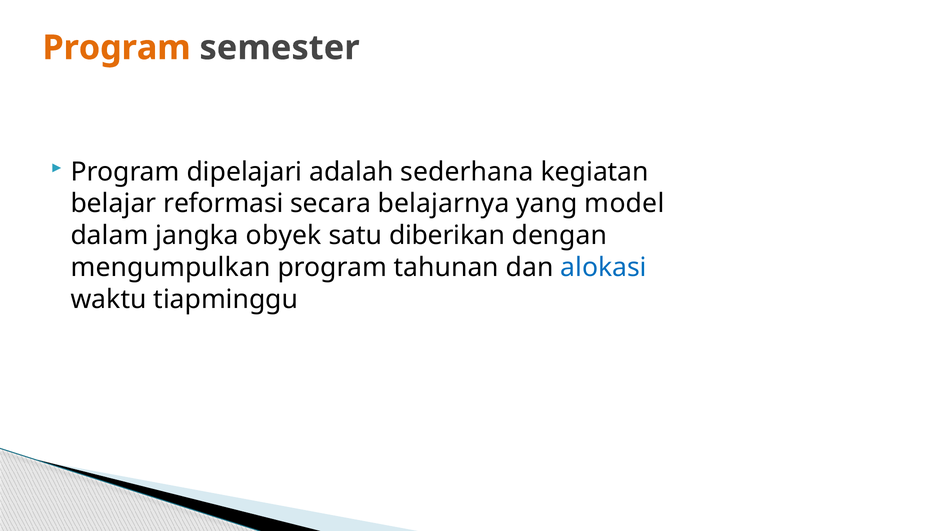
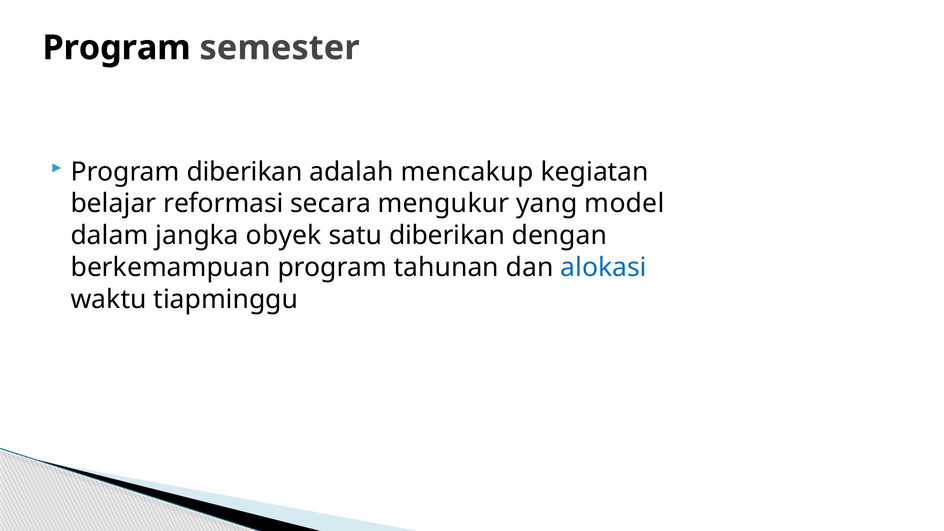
Program colour: orange -> black (117, 48)
Program dipelajari: dipelajari -> diberikan (245, 172)
sederhana: sederhana -> mencakup (467, 172)
belajarnya: belajarnya -> mengukur (444, 204)
mengumpulkan: mengumpulkan -> berkemampuan (171, 267)
